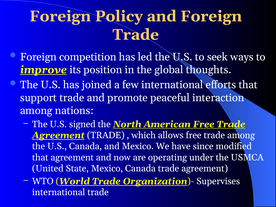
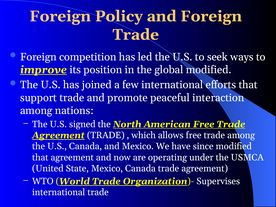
global thoughts: thoughts -> modified (209, 70)
